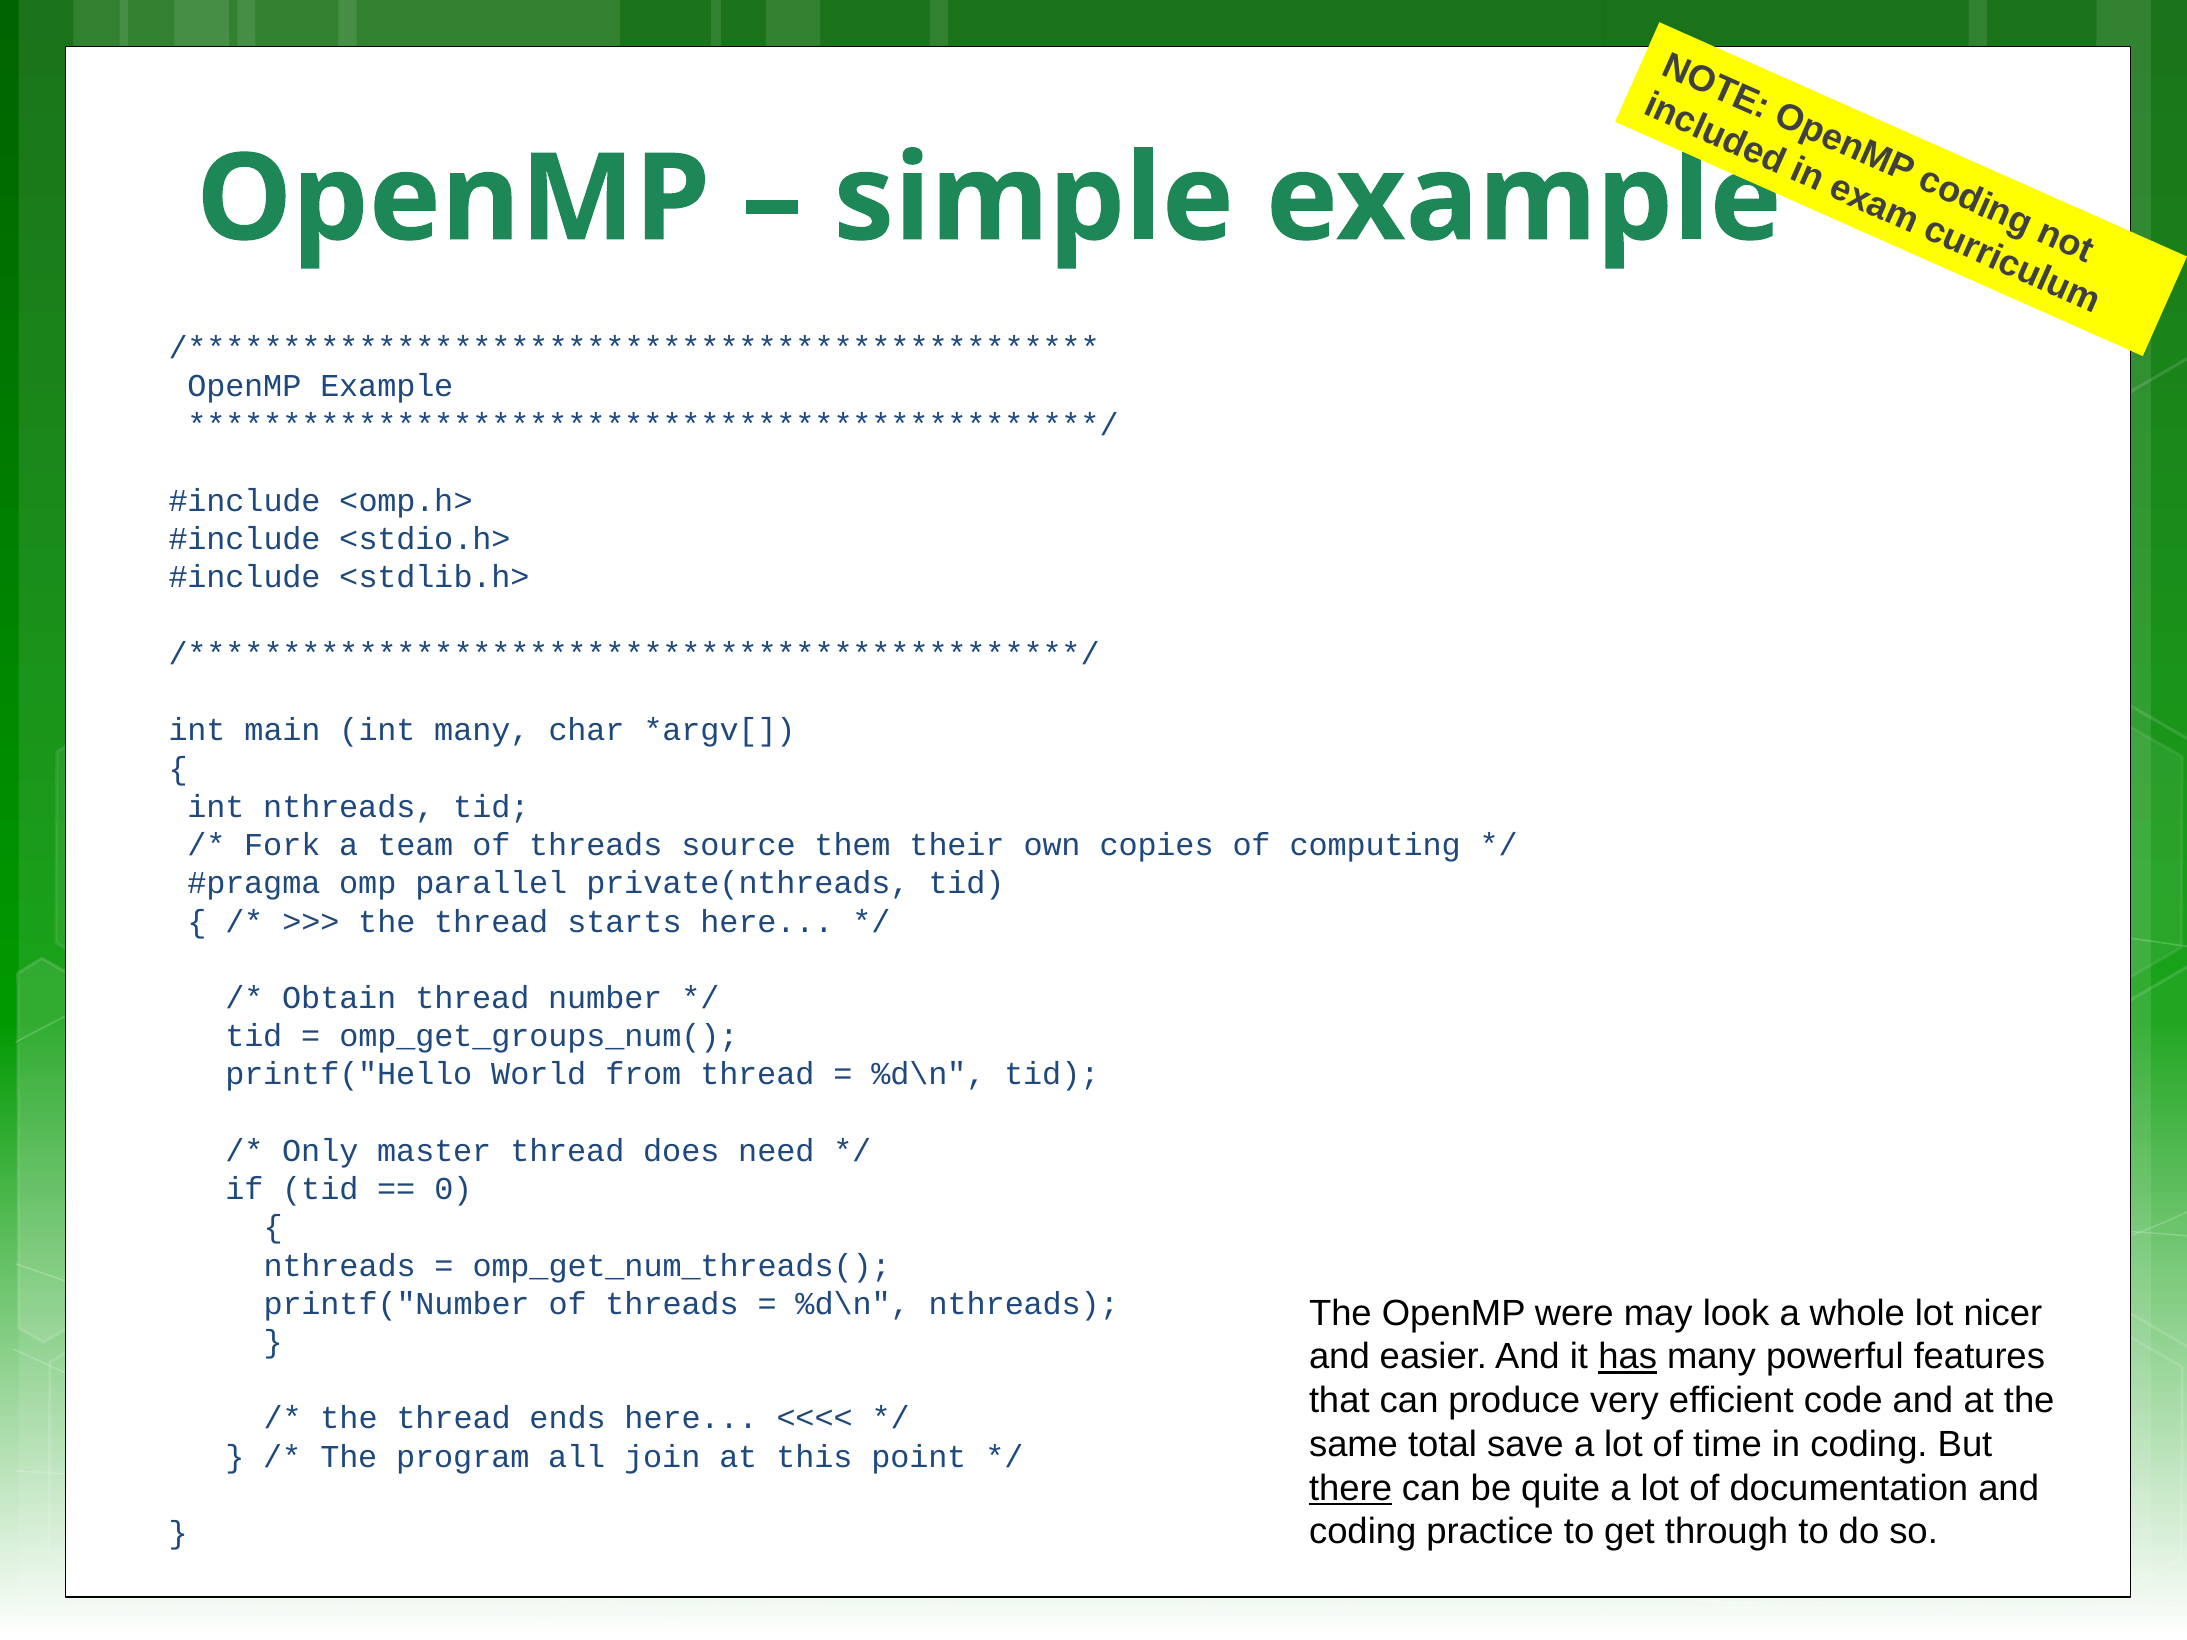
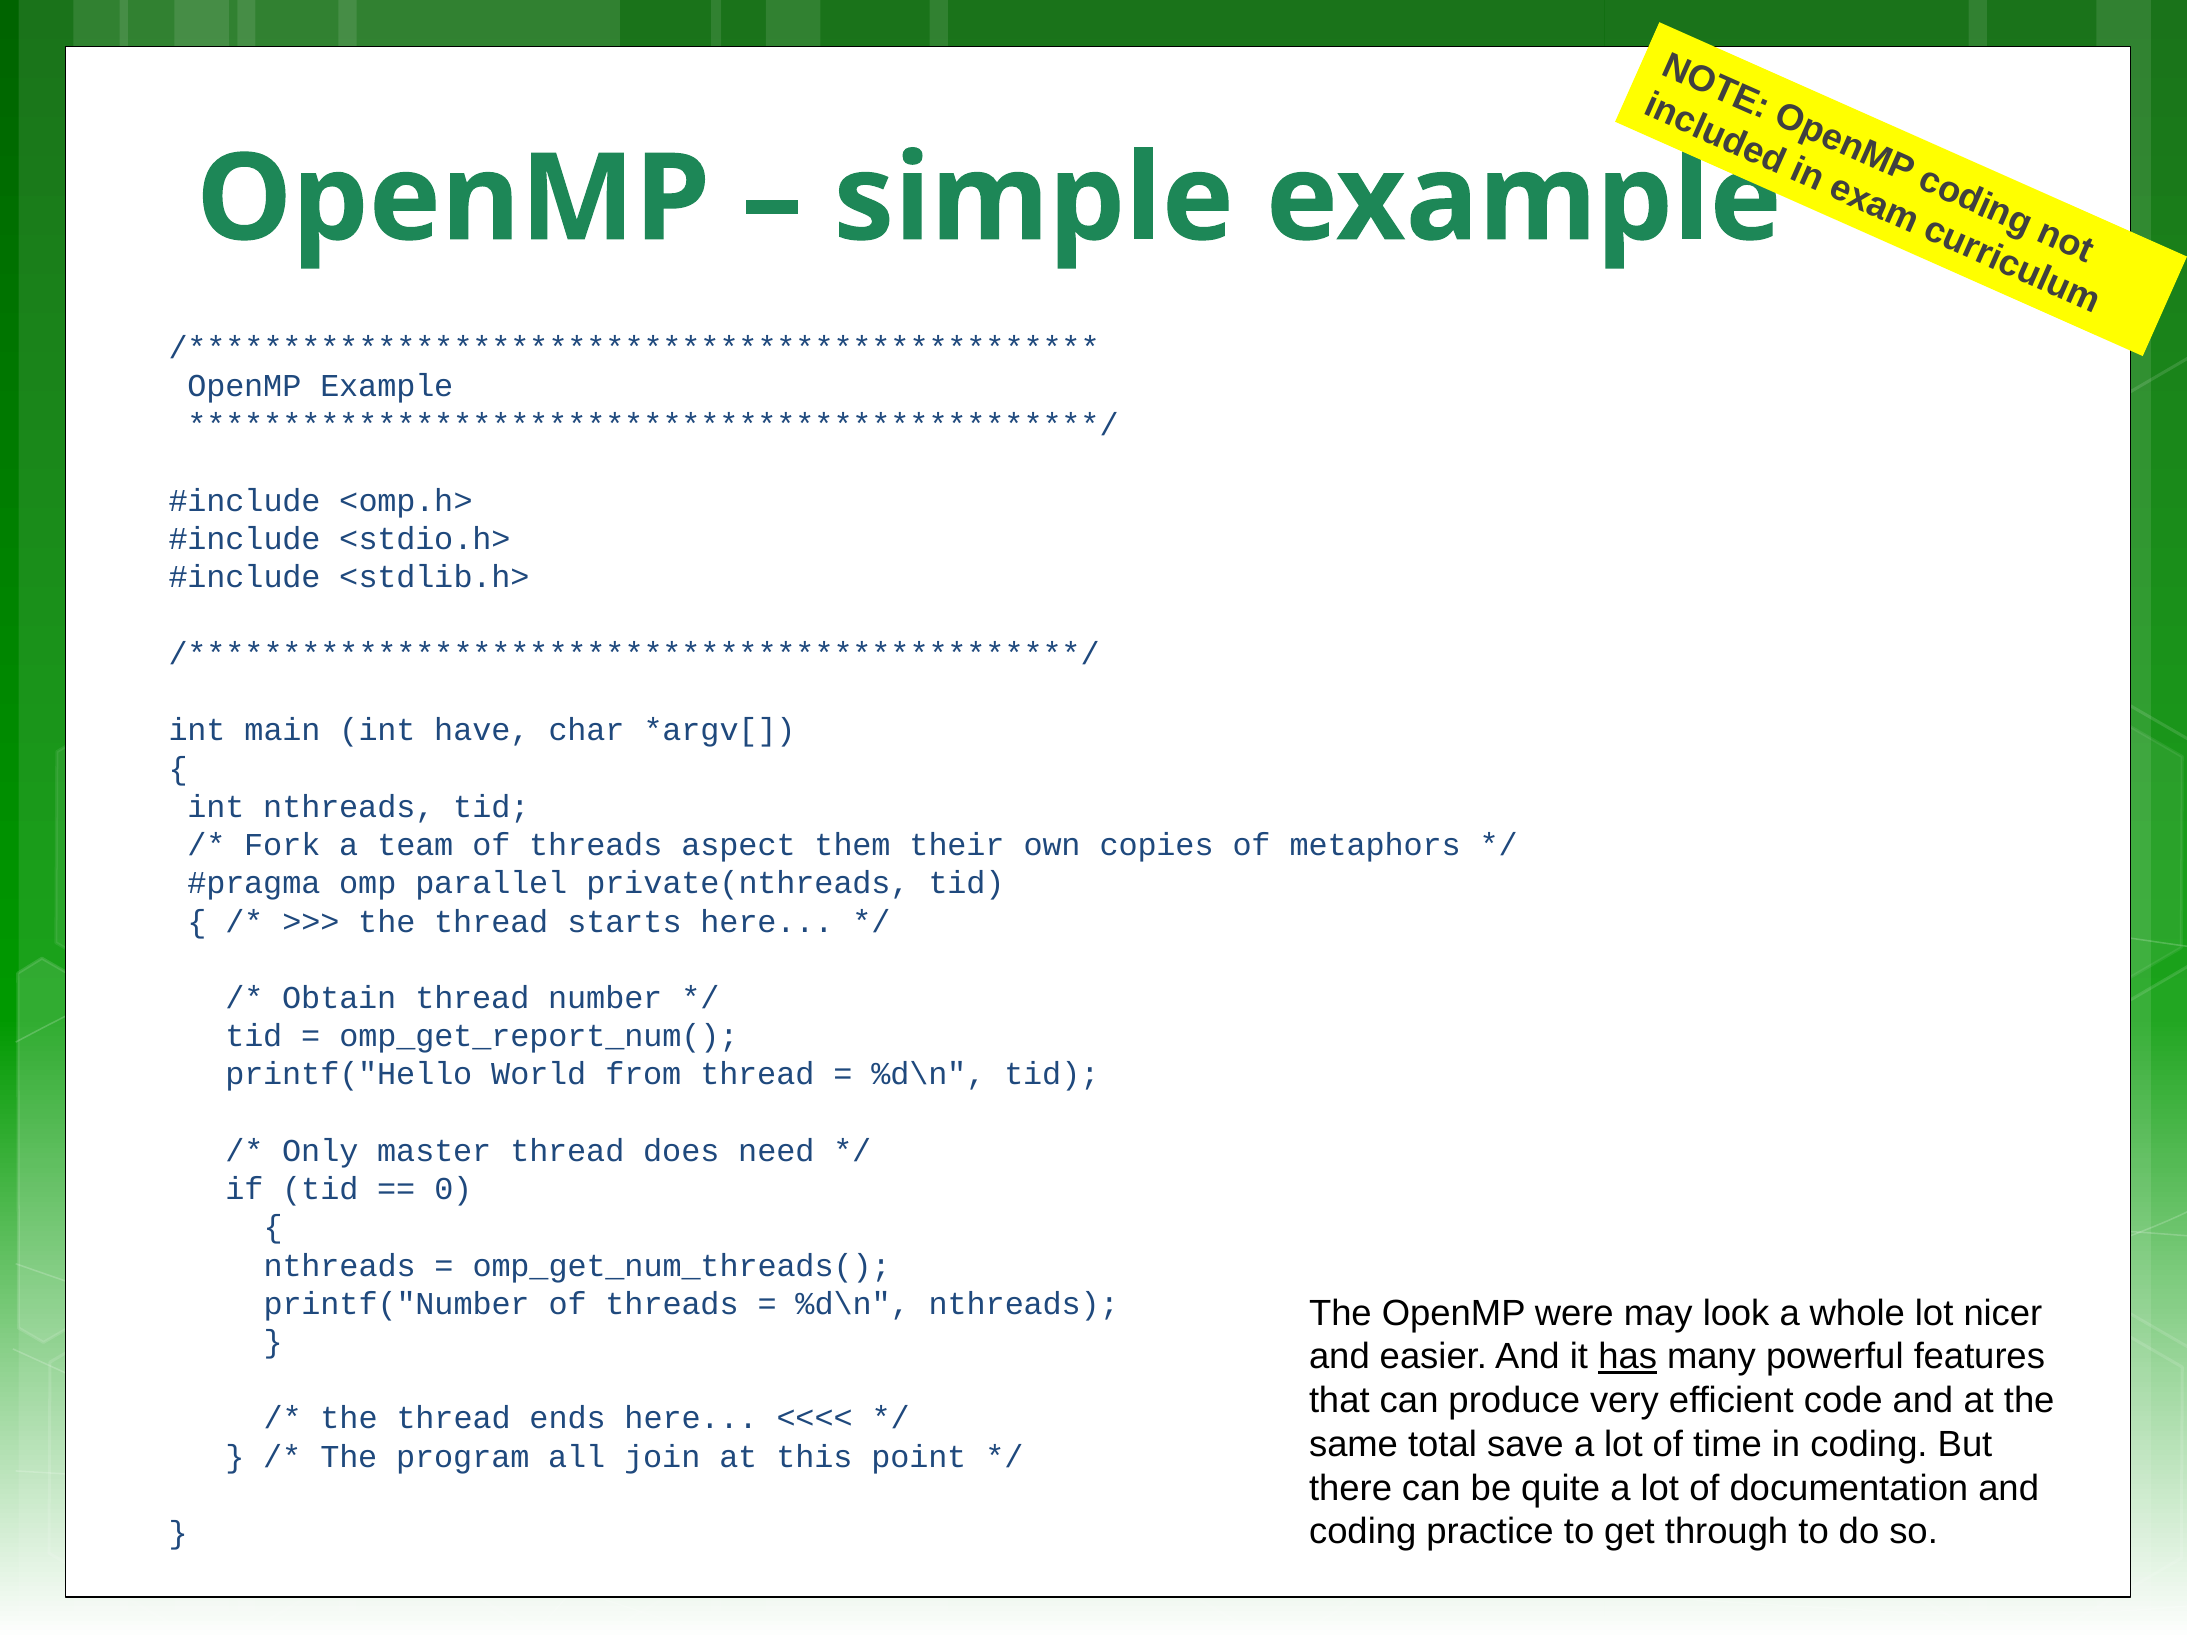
int many: many -> have (482, 730)
source: source -> aspect (739, 845)
computing: computing -> metaphors (1375, 845)
omp_get_groups_num(: omp_get_groups_num( -> omp_get_report_num( (539, 1036)
there underline: present -> none (1351, 1488)
